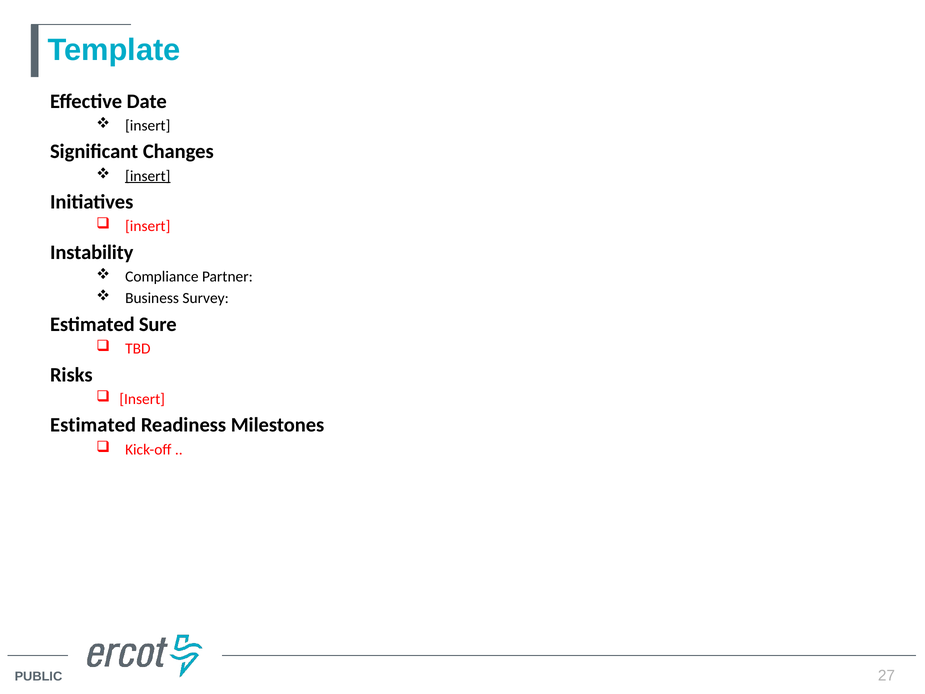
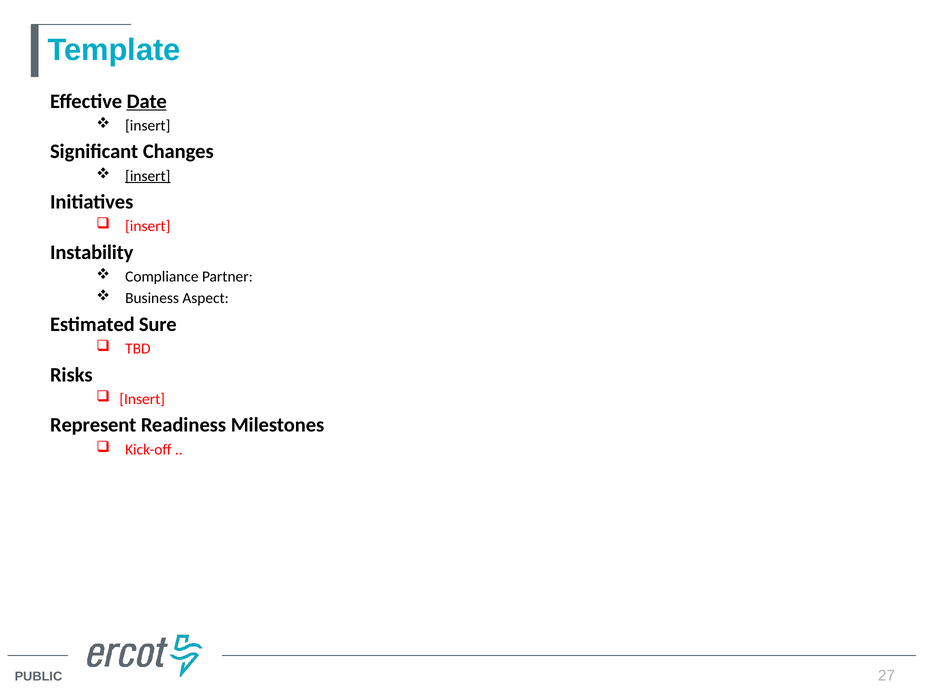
Date underline: none -> present (147, 101)
Survey: Survey -> Aspect (206, 298)
Estimated: Estimated -> Represent (93, 425)
